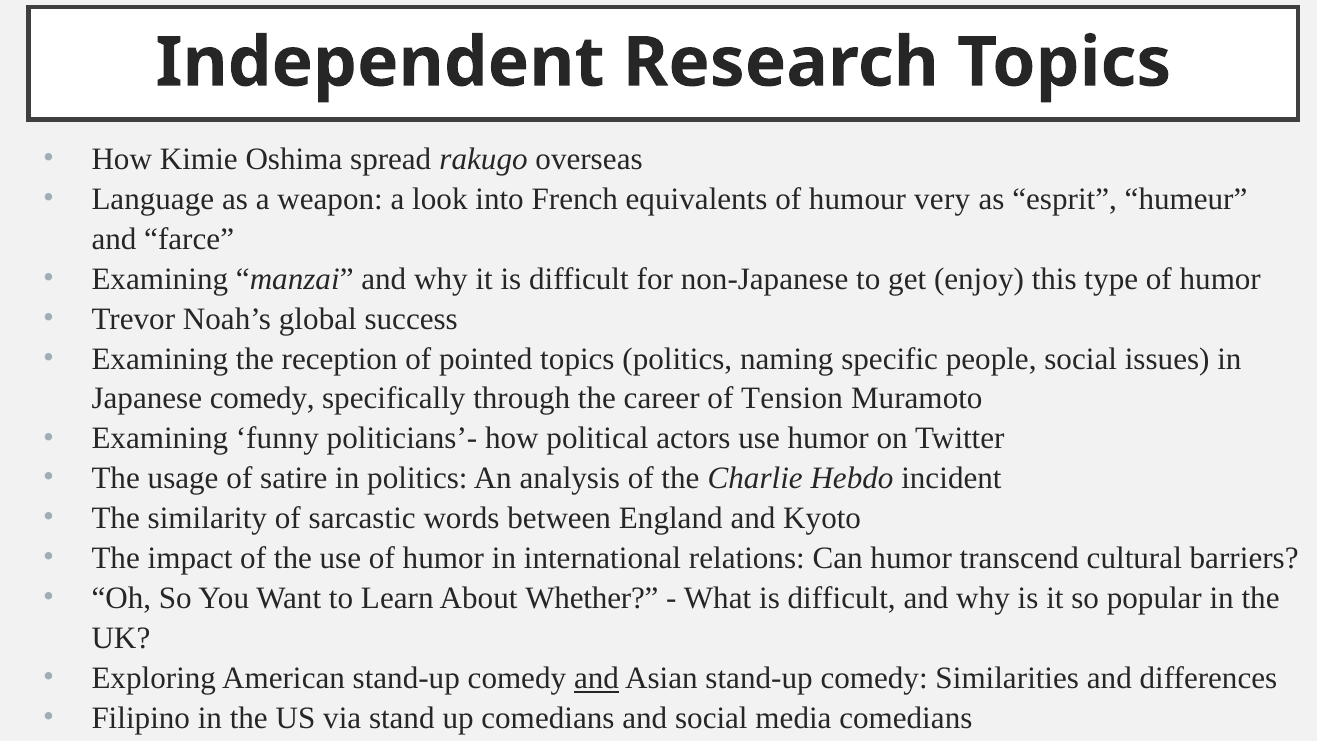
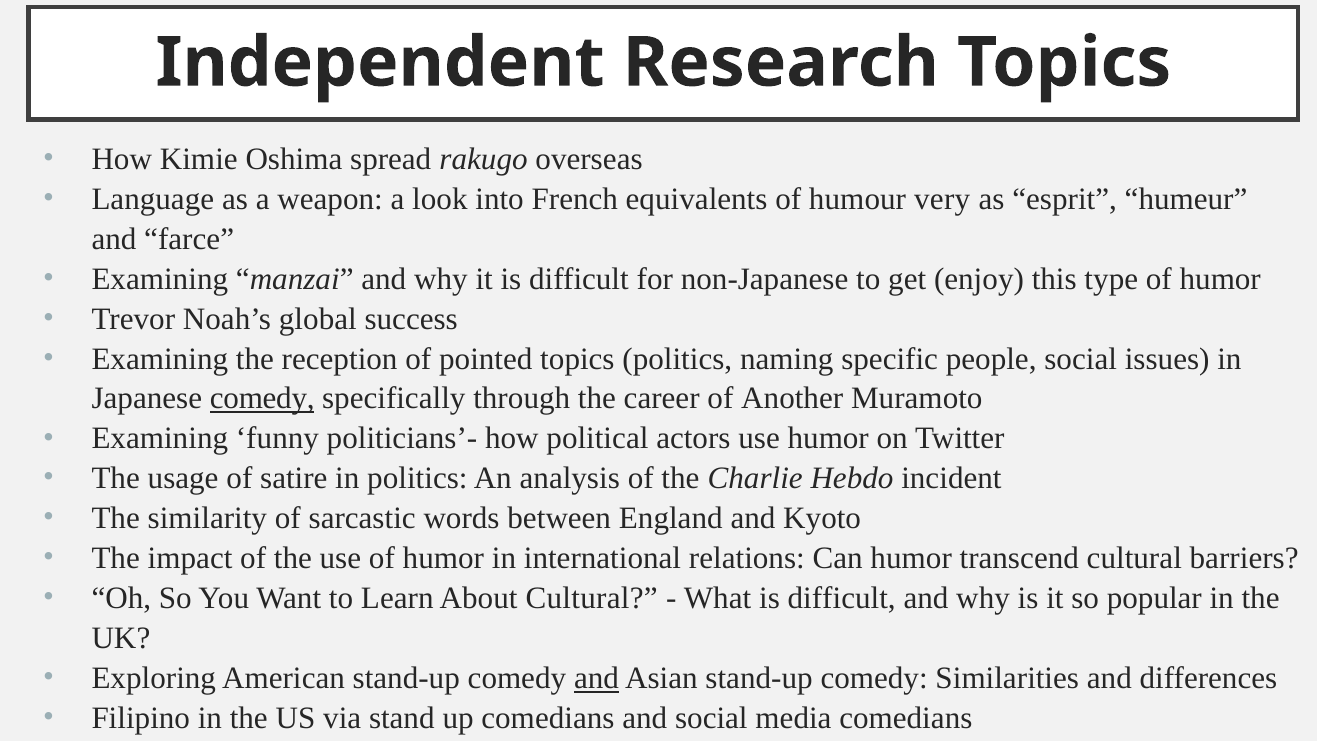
comedy underline: none -> present (262, 399)
Tension: Tension -> Another (792, 399)
About Whether: Whether -> Cultural (592, 598)
